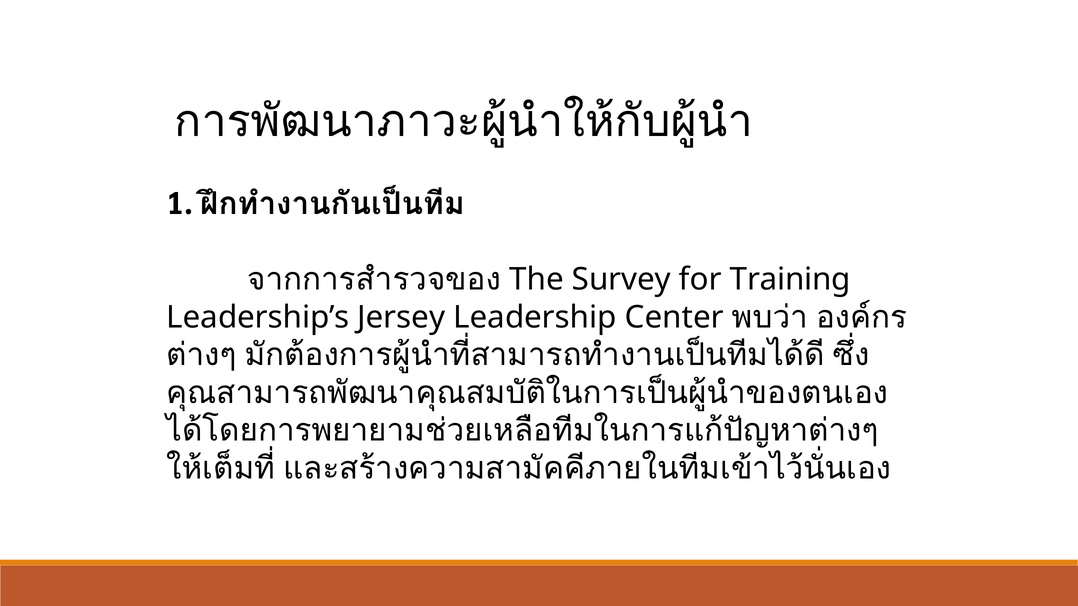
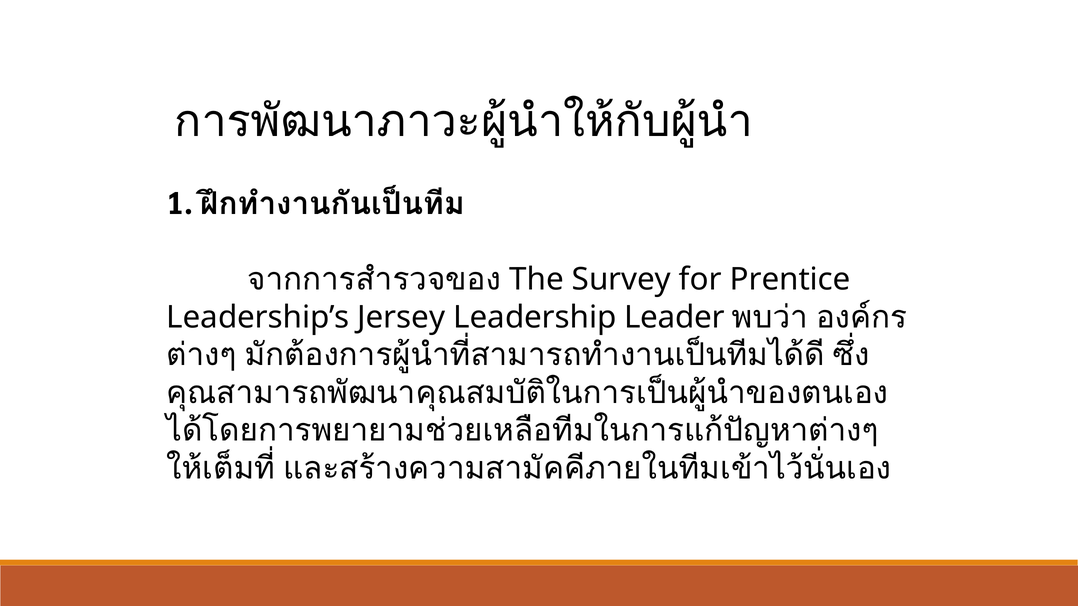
Training: Training -> Prentice (790, 280)
Center: Center -> Leader (674, 317)
